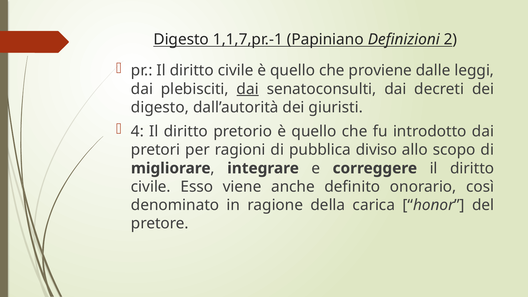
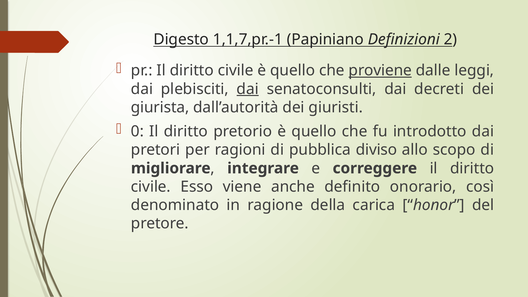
proviene underline: none -> present (380, 71)
digesto: digesto -> giurista (160, 107)
4: 4 -> 0 (137, 131)
